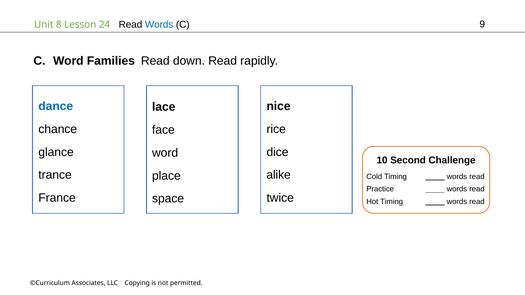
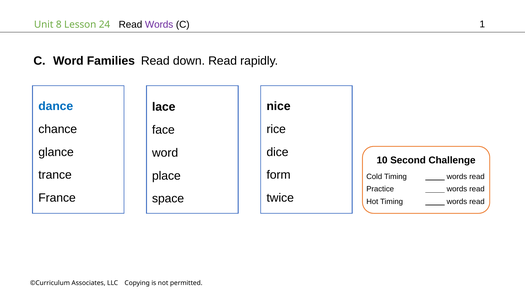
Words colour: blue -> purple (159, 25)
9: 9 -> 1 (482, 24)
alike: alike -> form (279, 175)
